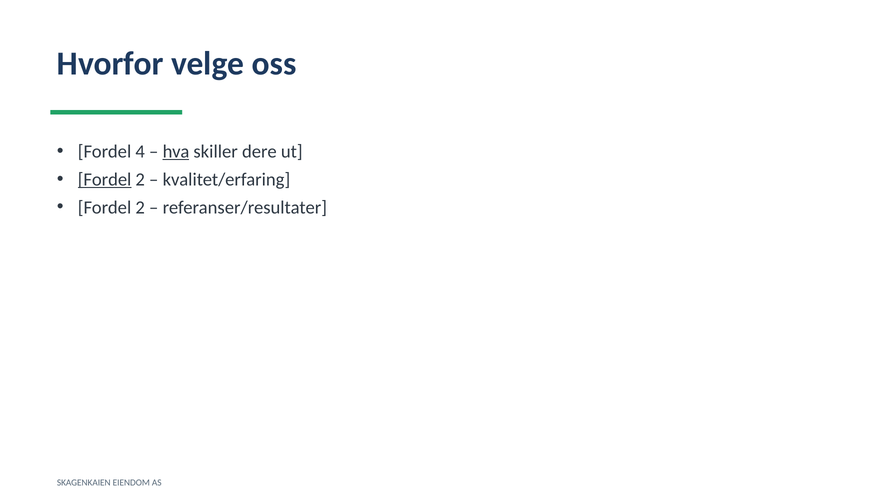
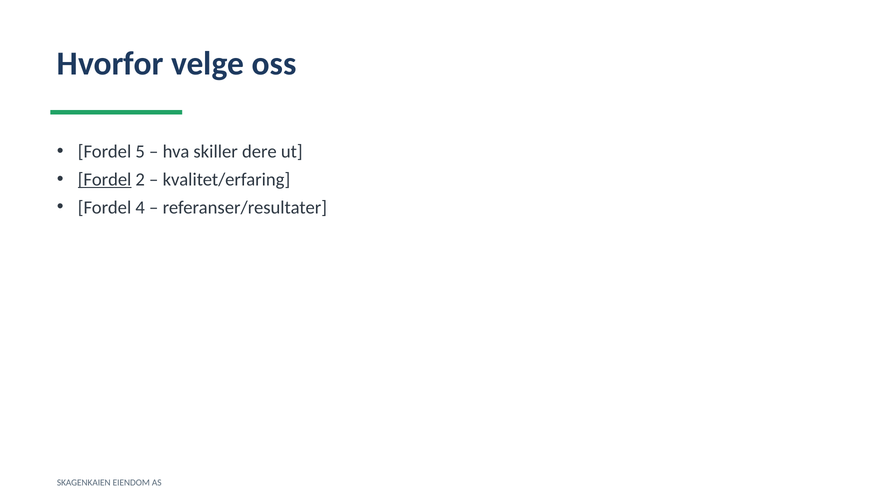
4: 4 -> 5 (140, 151)
hva underline: present -> none (176, 151)
2: 2 -> 4 (140, 207)
